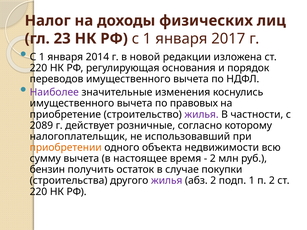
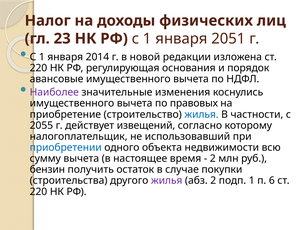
2017: 2017 -> 2051 (228, 39)
переводов: переводов -> авансовые (57, 79)
жилья colour: purple -> blue (201, 115)
2089: 2089 -> 2055 (41, 126)
розничные: розничные -> извещений (146, 126)
приобретении colour: orange -> blue (66, 148)
п 2: 2 -> 6 (272, 181)
